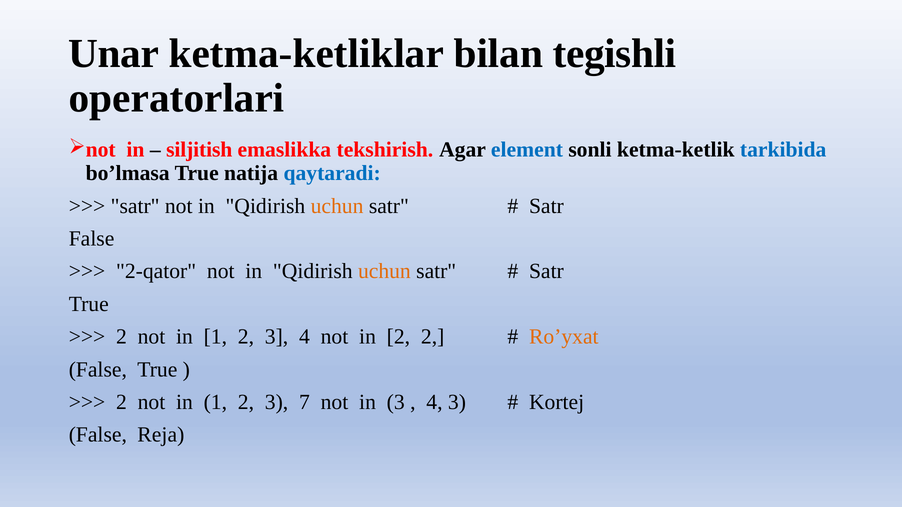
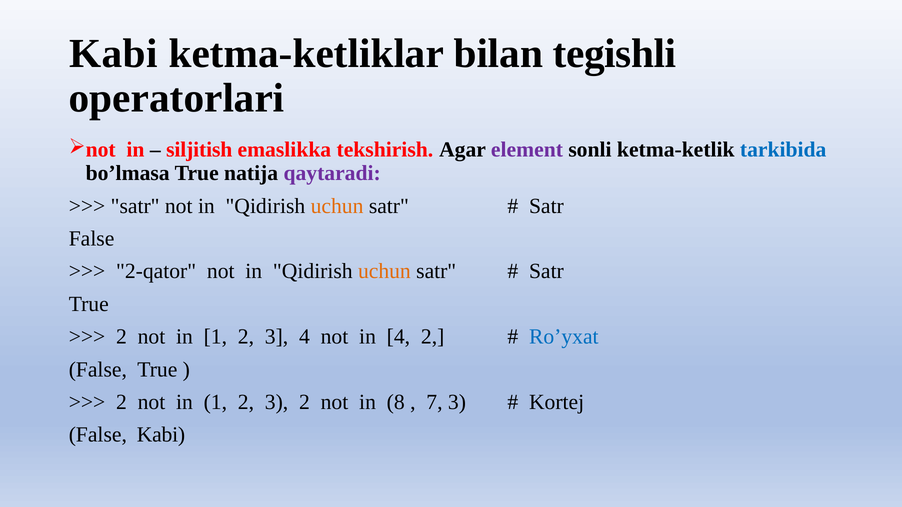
Unar: Unar -> Kabi (113, 53)
element colour: blue -> purple (527, 150)
qaytaradi colour: blue -> purple (332, 173)
in 2: 2 -> 4 (398, 337)
Ro’yxat colour: orange -> blue (564, 337)
3 7: 7 -> 2 (304, 402)
in 3: 3 -> 8 (396, 402)
4: 4 -> 7 (434, 402)
False Reja: Reja -> Kabi (161, 435)
